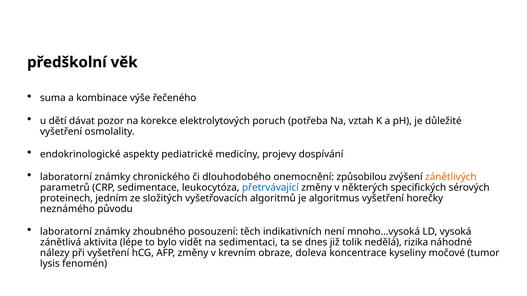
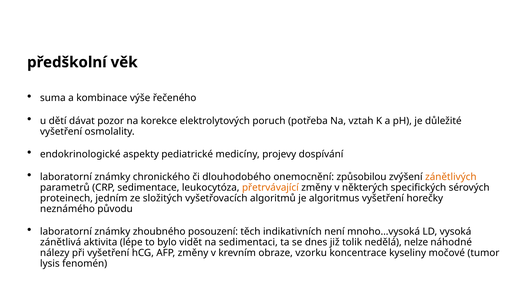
přetrvávající colour: blue -> orange (270, 188)
rizika: rizika -> nelze (416, 243)
doleva: doleva -> vzorku (311, 253)
